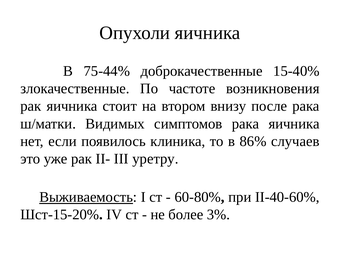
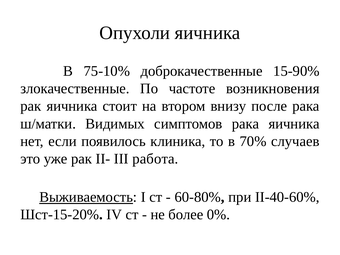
75-44%: 75-44% -> 75-10% (107, 71)
15-40%: 15-40% -> 15-90% (296, 71)
86%: 86% -> 70% (253, 141)
уретру: уретру -> работа (155, 159)
3%: 3% -> 0% (219, 215)
